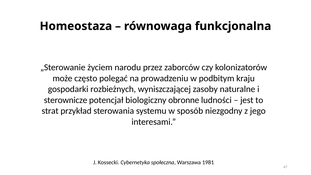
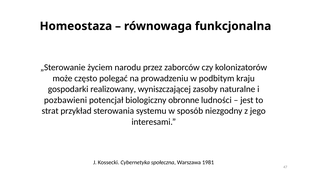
rozbieżnych: rozbieżnych -> realizowany (113, 89)
sterownicze: sterownicze -> pozbawieni (65, 100)
